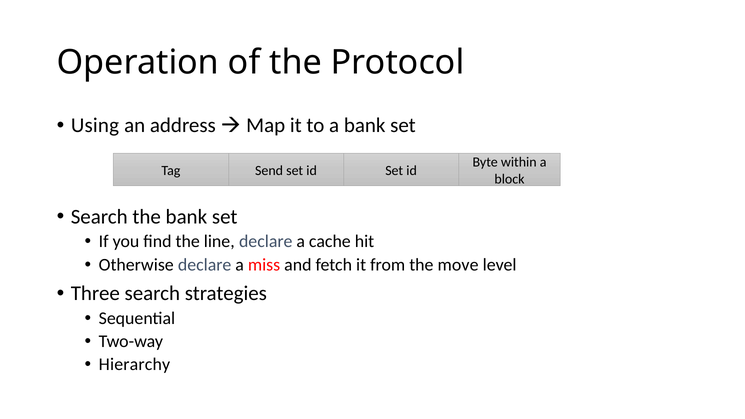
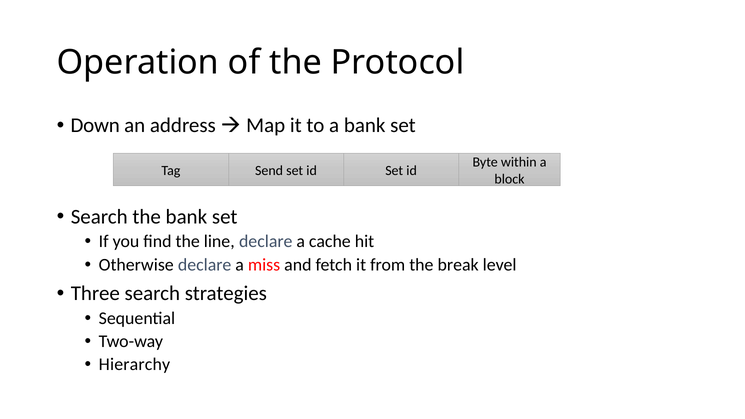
Using: Using -> Down (95, 126)
move: move -> break (458, 265)
